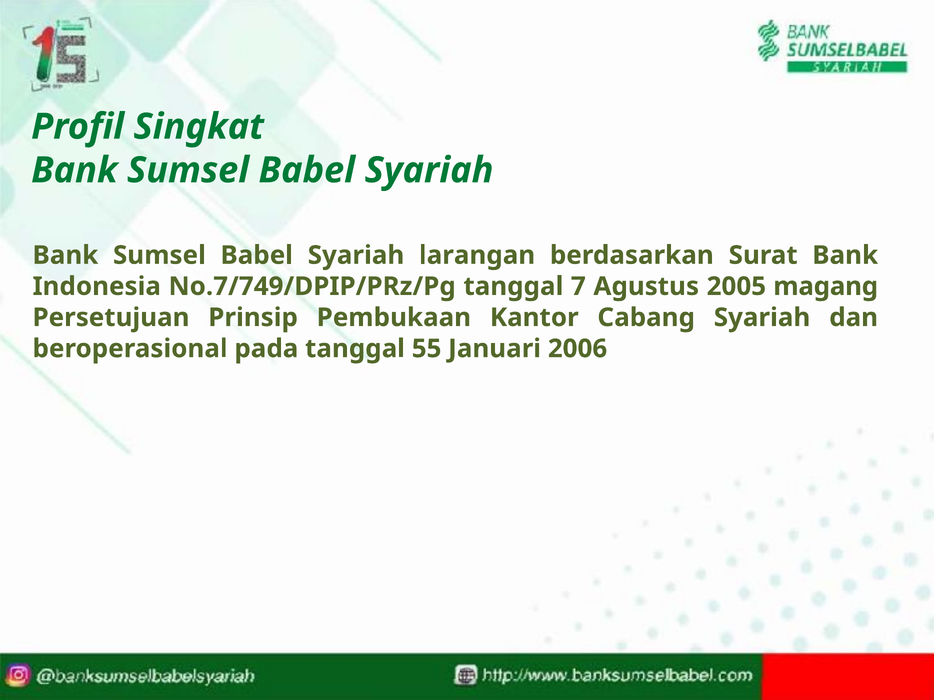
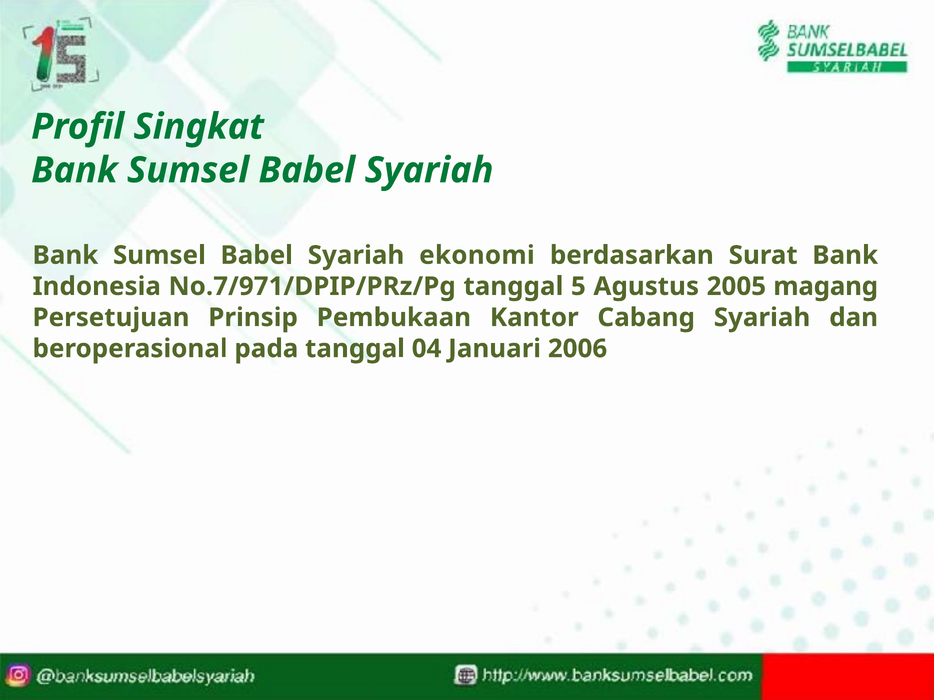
larangan: larangan -> ekonomi (477, 255)
No.7/749/DPIP/PRz/Pg: No.7/749/DPIP/PRz/Pg -> No.7/971/DPIP/PRz/Pg (312, 287)
7: 7 -> 5 (578, 287)
55: 55 -> 04 (427, 349)
